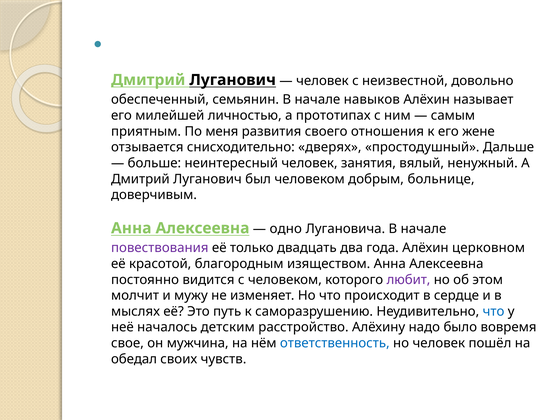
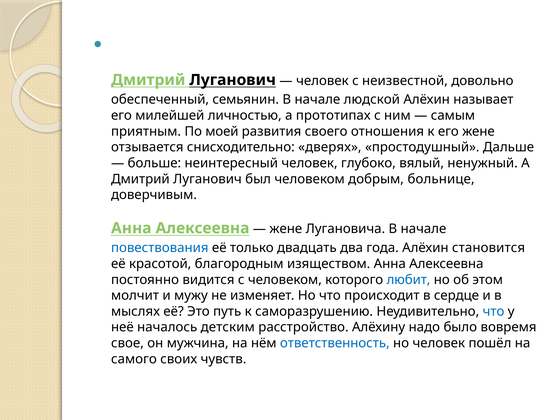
навыков: навыков -> людской (372, 100)
меня: меня -> моей (222, 131)
занятия: занятия -> глубоко (368, 163)
одно: одно -> жене (286, 229)
повествования colour: purple -> blue (160, 248)
церковном: церковном -> становится (489, 248)
любит colour: purple -> blue (409, 280)
обедал: обедал -> самого (134, 359)
